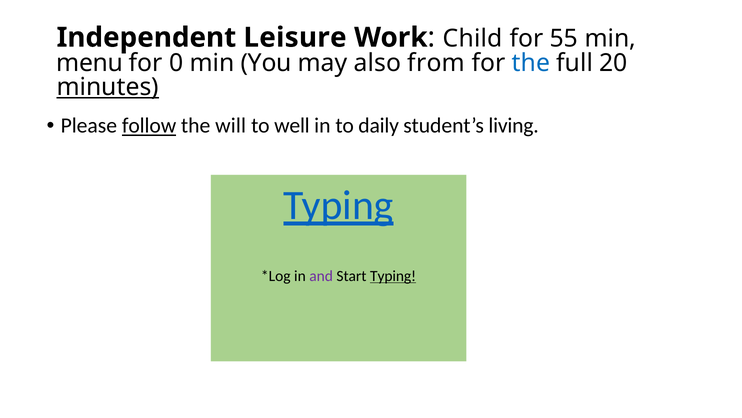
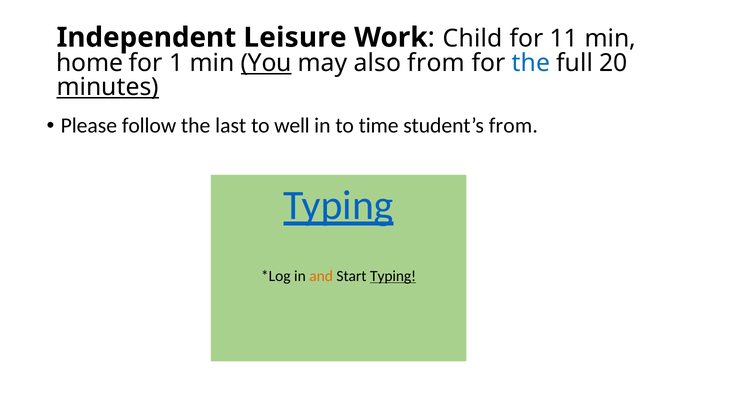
55: 55 -> 11 (564, 38)
menu: menu -> home (90, 63)
0: 0 -> 1 (176, 63)
You underline: none -> present (266, 63)
follow underline: present -> none (149, 126)
will: will -> last (231, 126)
daily: daily -> time (379, 126)
student’s living: living -> from (513, 126)
and colour: purple -> orange (321, 276)
